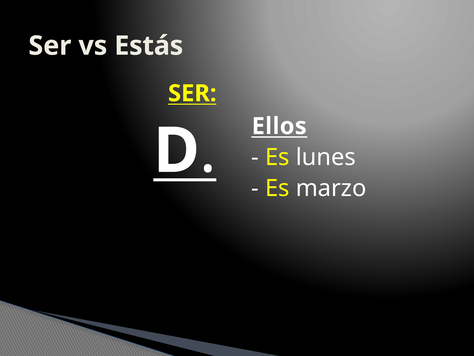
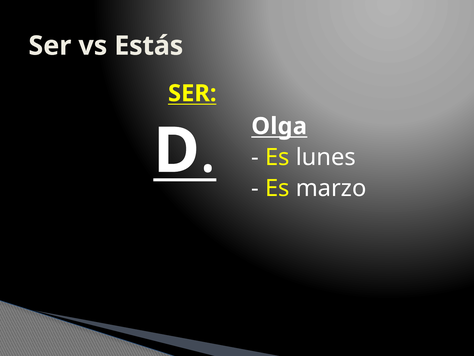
Ellos: Ellos -> Olga (279, 126)
